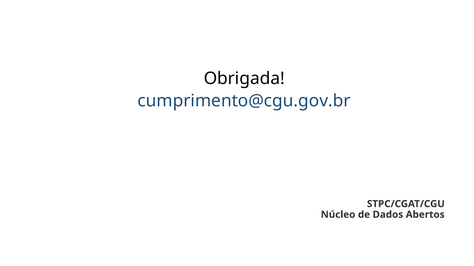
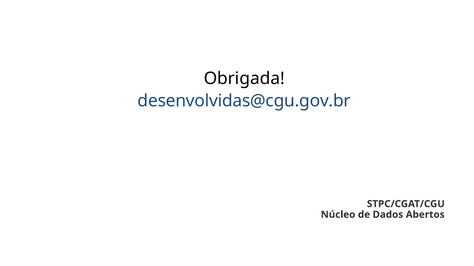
cumprimento@cgu.gov.br: cumprimento@cgu.gov.br -> desenvolvidas@cgu.gov.br (244, 101)
